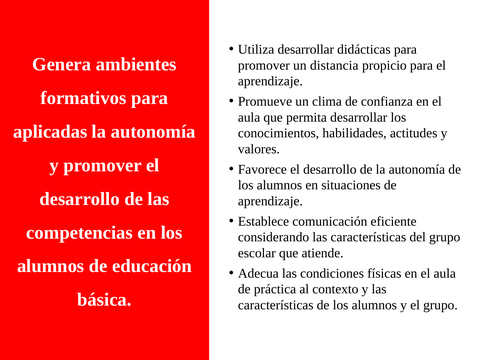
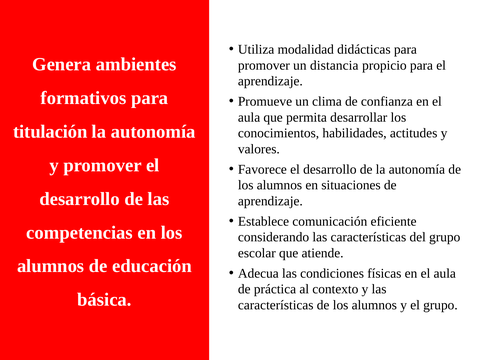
Utiliza desarrollar: desarrollar -> modalidad (306, 49)
aplicadas: aplicadas -> titulación (50, 132)
